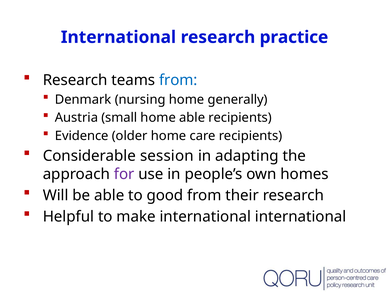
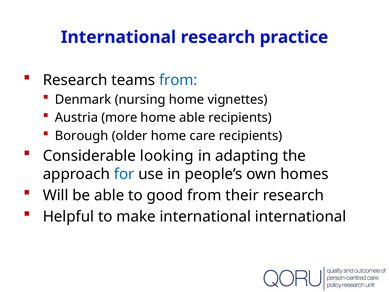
generally: generally -> vignettes (238, 99)
small: small -> more (119, 118)
Evidence: Evidence -> Borough (82, 136)
session: session -> looking (167, 156)
for colour: purple -> blue (124, 174)
